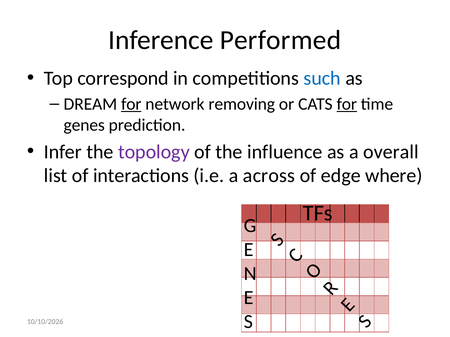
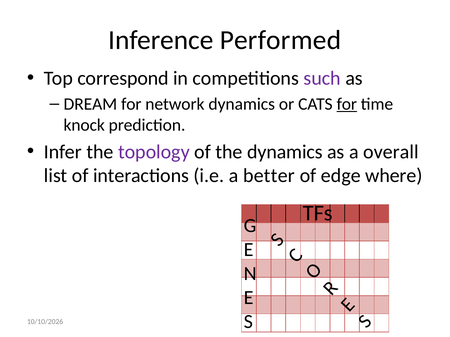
such colour: blue -> purple (322, 78)
for underline: present -> none (131, 104)
network removing: removing -> dynamics (242, 104)
genes: genes -> knock (84, 125)
the influence: influence -> dynamics (285, 152)
across: across -> better (269, 176)
